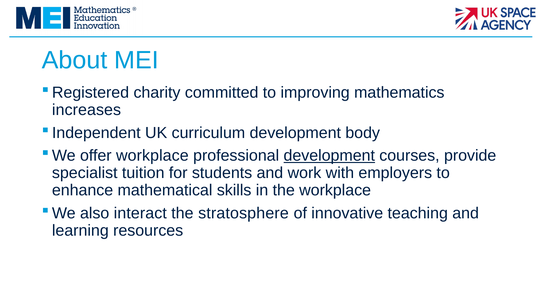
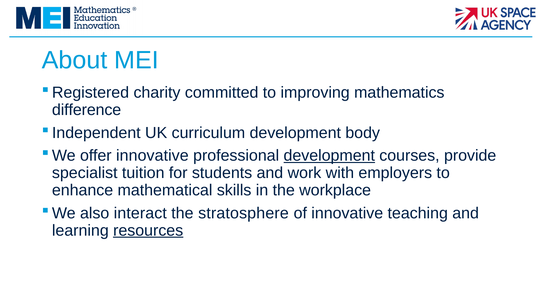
increases: increases -> difference (87, 110)
offer workplace: workplace -> innovative (152, 156)
resources underline: none -> present (148, 231)
